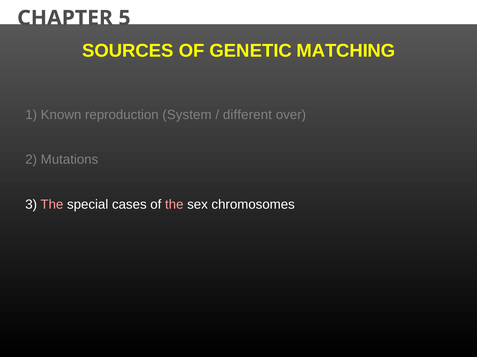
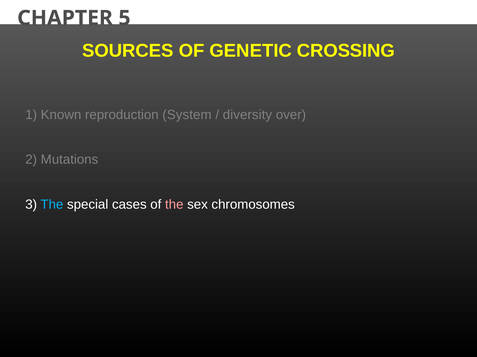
MATCHING: MATCHING -> CROSSING (346, 51)
different: different -> diversity (247, 115)
The colour: pink -> light blue (52, 205)
